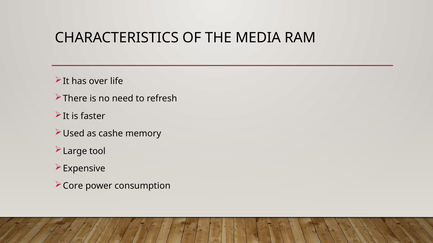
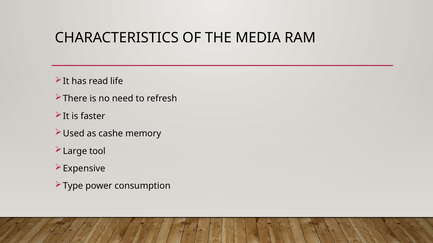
over: over -> read (98, 81)
Core: Core -> Type (73, 186)
